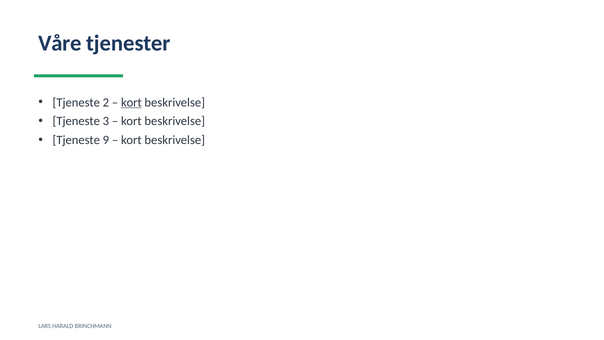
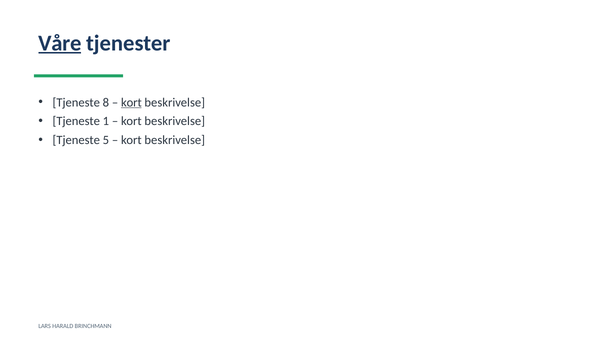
Våre underline: none -> present (60, 43)
2: 2 -> 8 (106, 102)
3: 3 -> 1 (106, 121)
9: 9 -> 5 (106, 140)
